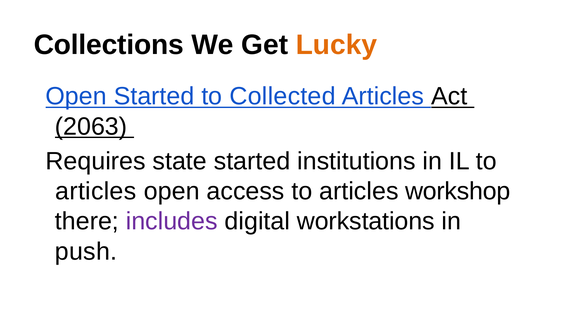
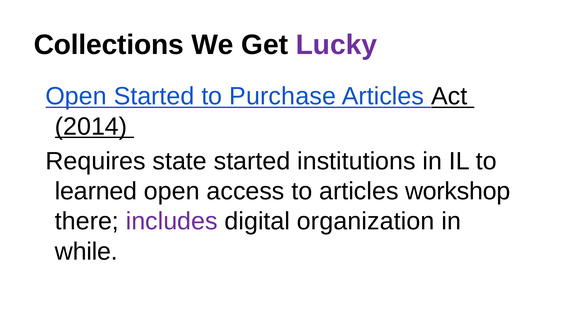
Lucky colour: orange -> purple (336, 45)
Collected: Collected -> Purchase (283, 96)
2063: 2063 -> 2014 (91, 126)
articles: articles -> learned (96, 191)
workstations: workstations -> organization (366, 221)
push: push -> while (86, 251)
